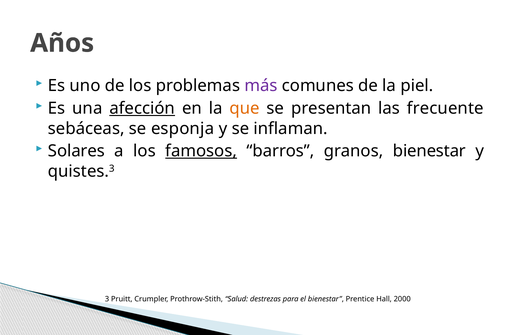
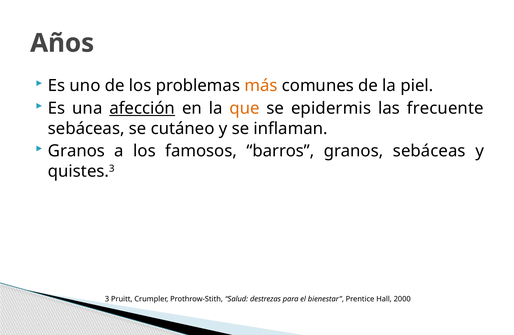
más colour: purple -> orange (261, 86)
presentan: presentan -> epidermis (331, 108)
esponja: esponja -> cutáneo (183, 129)
Solares: Solares -> Granos (76, 151)
famosos underline: present -> none (201, 151)
granos bienestar: bienestar -> sebáceas (429, 151)
